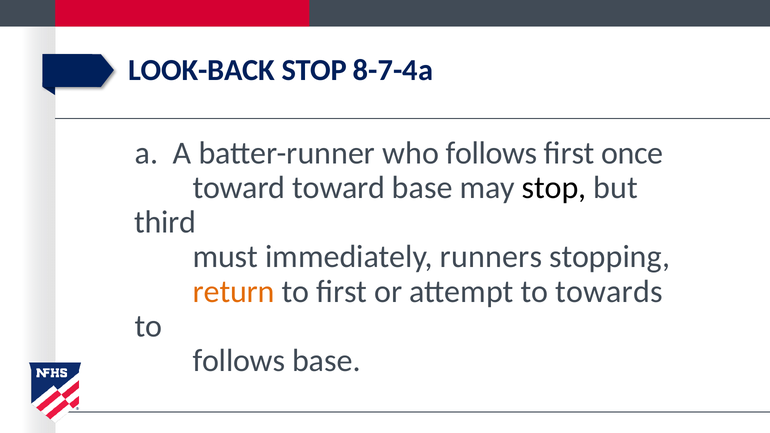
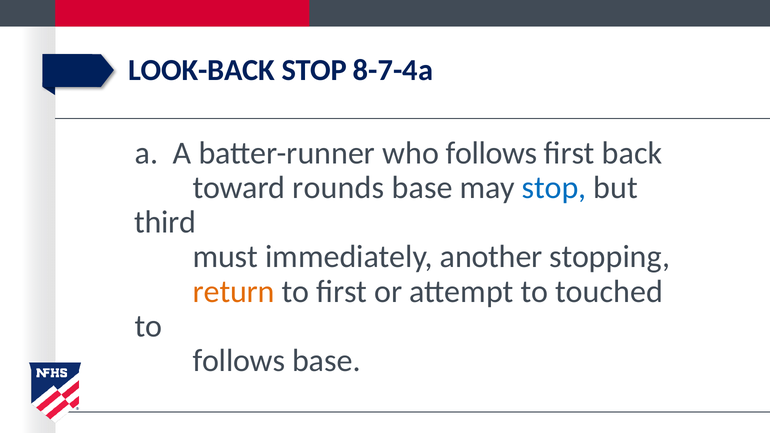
once: once -> back (632, 153)
toward toward: toward -> rounds (338, 188)
stop colour: black -> blue (554, 188)
runners: runners -> another (491, 257)
towards: towards -> touched (609, 292)
